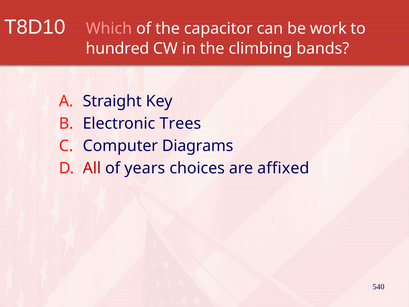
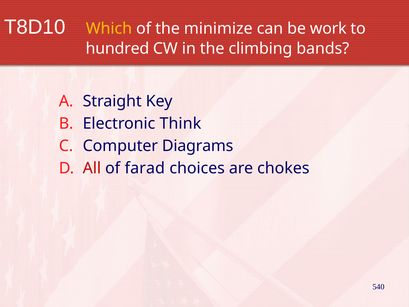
Which colour: pink -> yellow (109, 28)
capacitor: capacitor -> minimize (218, 28)
Trees: Trees -> Think (180, 124)
years: years -> farad (145, 168)
affixed: affixed -> chokes (283, 168)
